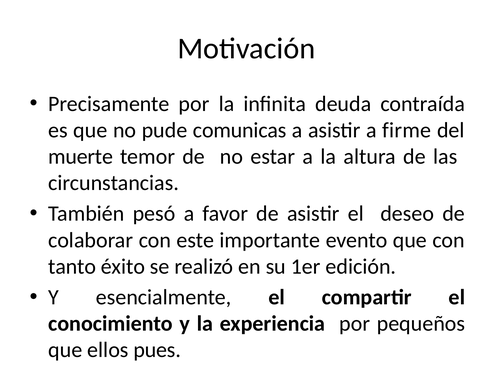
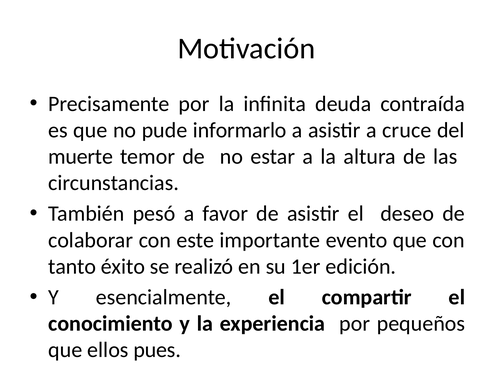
comunicas: comunicas -> informarlo (240, 130)
firme: firme -> cruce (407, 130)
